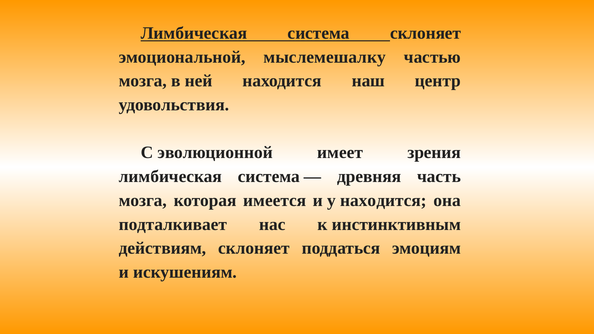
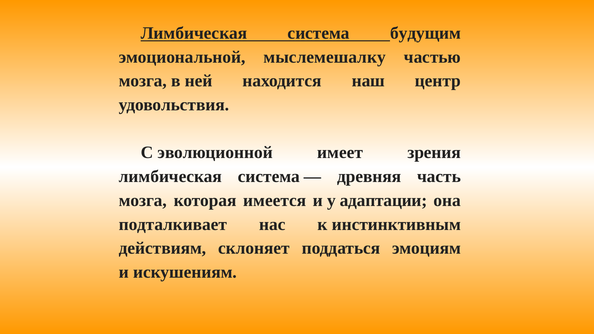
система склоняет: склоняет -> будущим (426, 33)
у находится: находится -> адаптации (384, 200)
